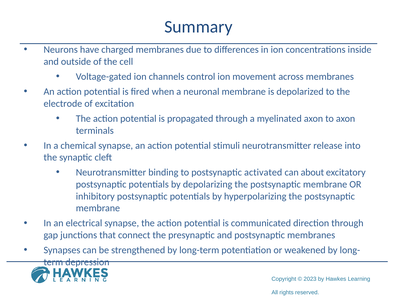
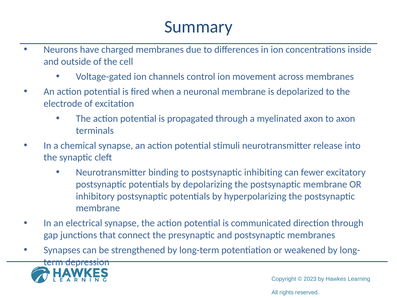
activated: activated -> inhibiting (263, 172)
about: about -> fewer (312, 172)
